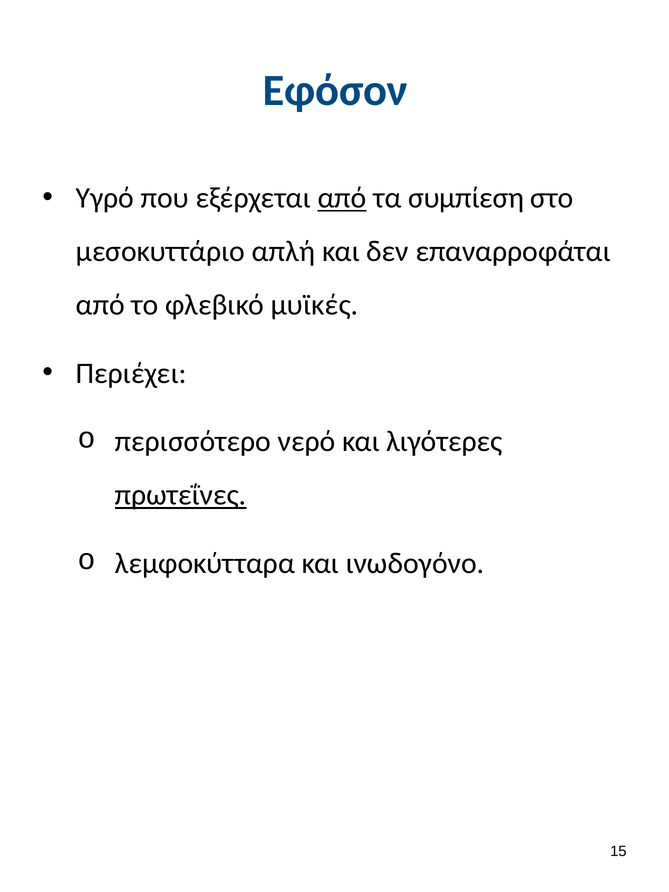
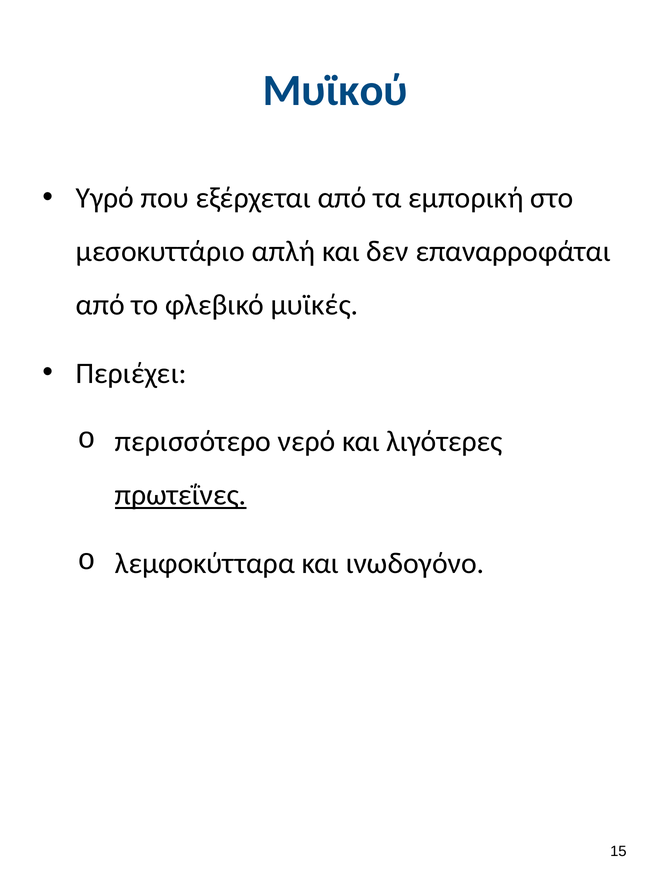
Εφόσον: Εφόσον -> Μυϊκού (335, 91)
από underline: present -> none (342, 198)
συμπίεση: συμπίεση -> εμπορική (466, 198)
